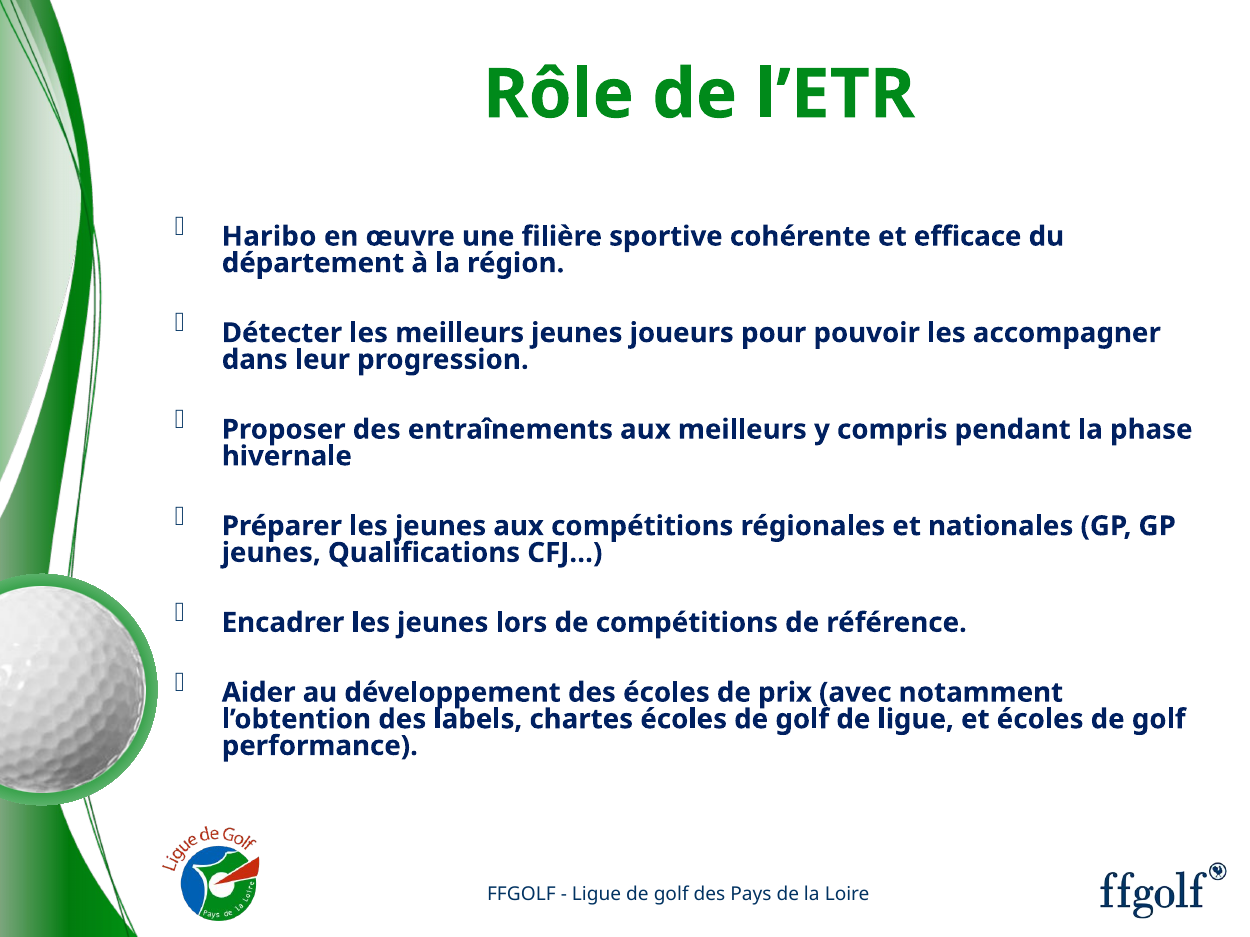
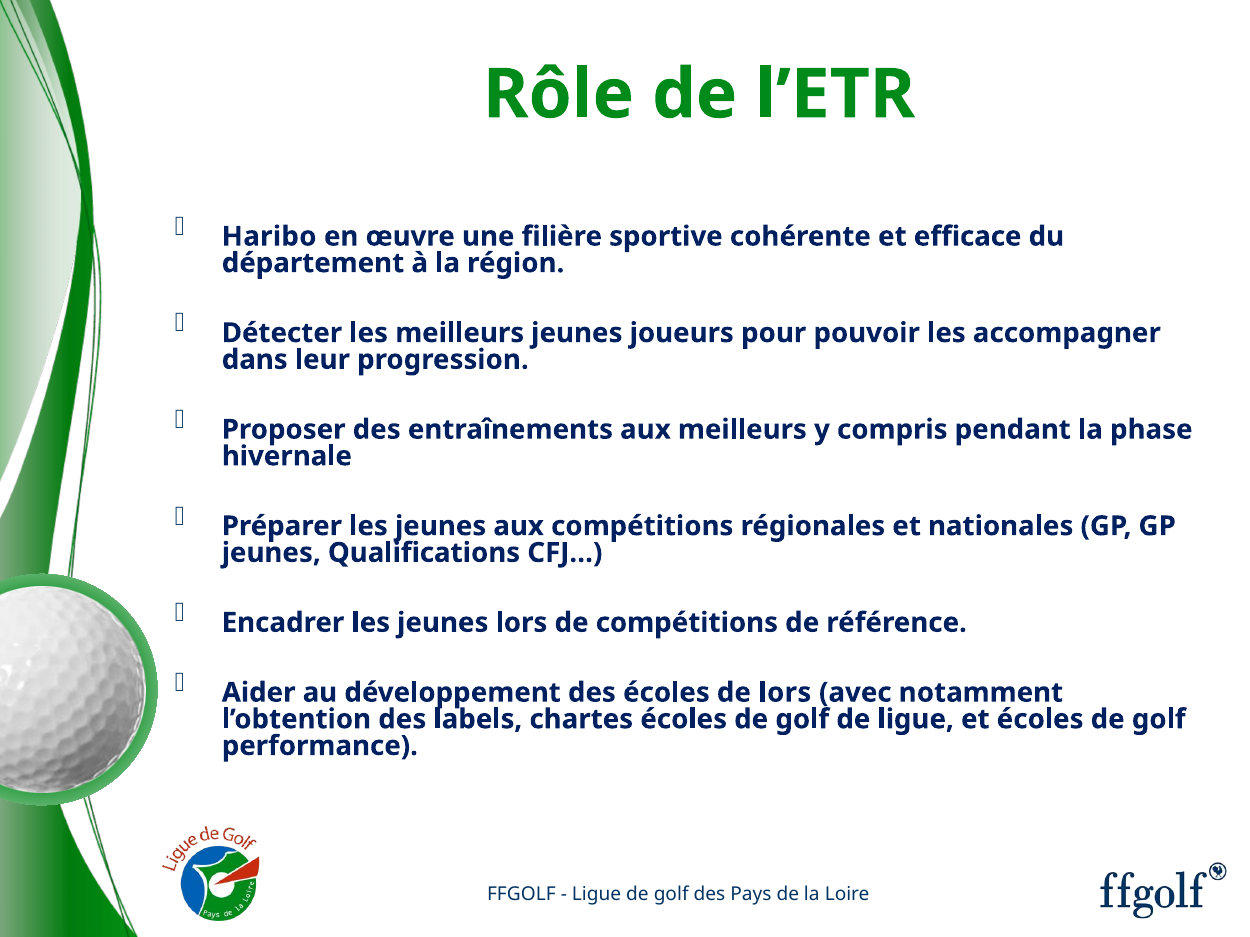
de prix: prix -> lors (785, 693)
